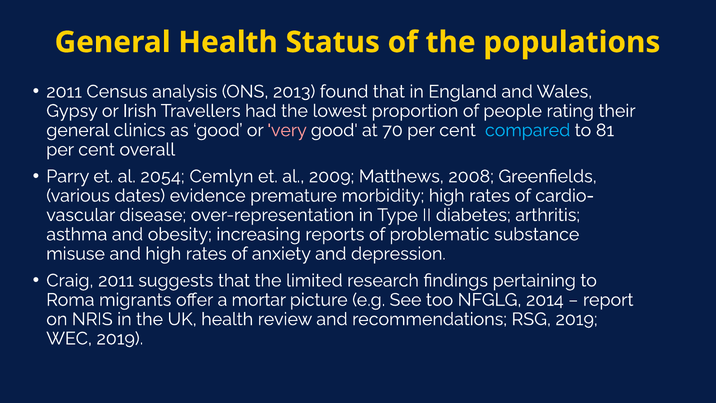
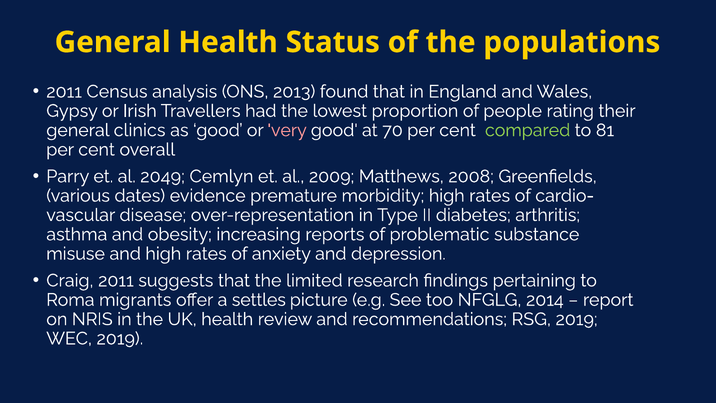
compared colour: light blue -> light green (528, 130)
2054: 2054 -> 2049 (163, 176)
mortar: mortar -> settles (259, 300)
